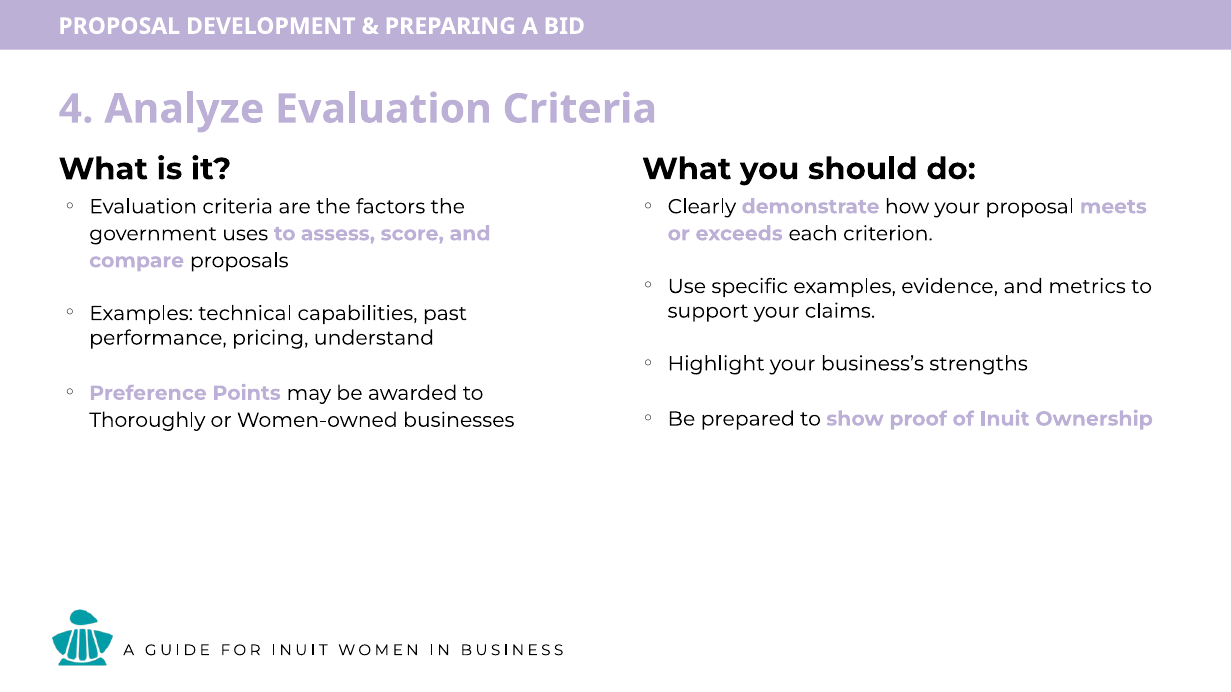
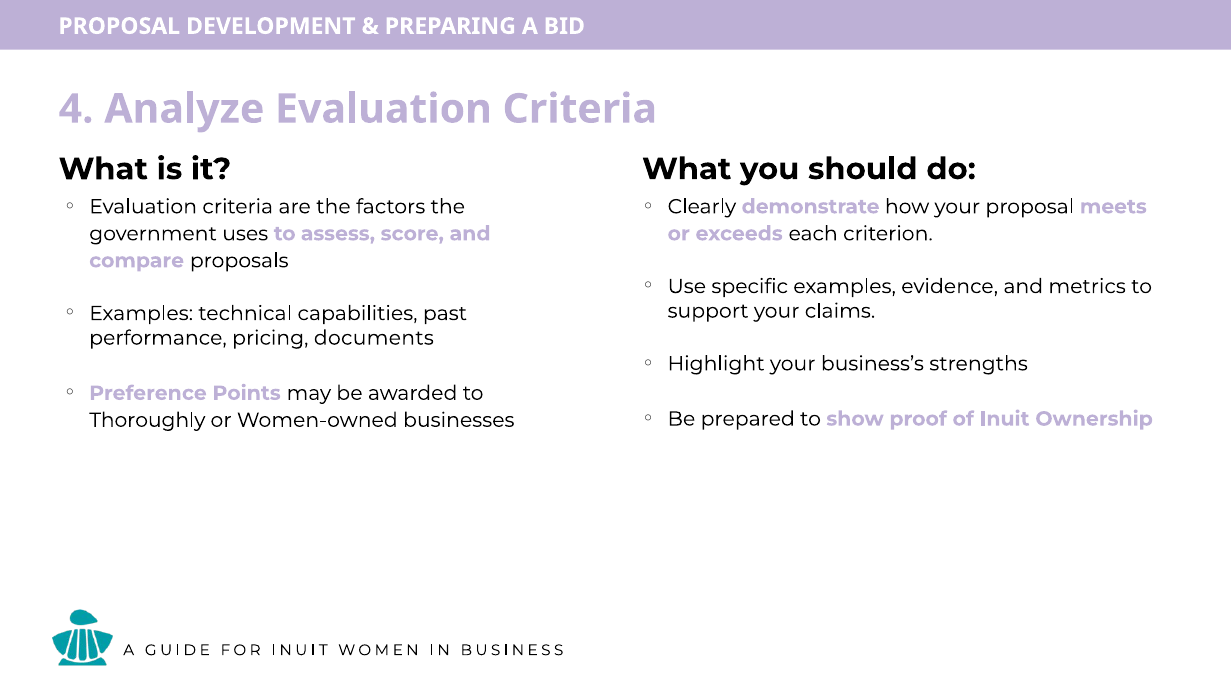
understand: understand -> documents (374, 338)
